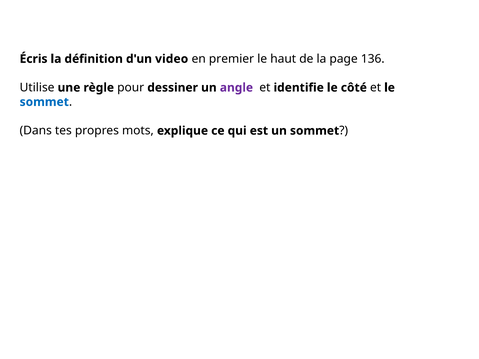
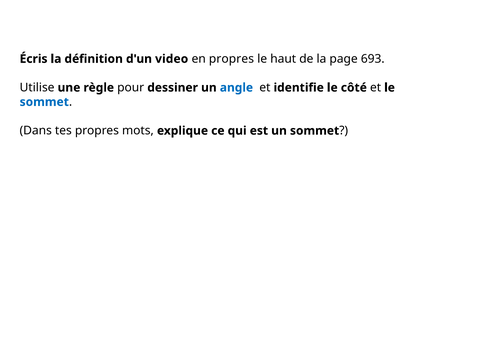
en premier: premier -> propres (231, 59)
136: 136 -> 693 (373, 59)
angle colour: purple -> blue (236, 88)
